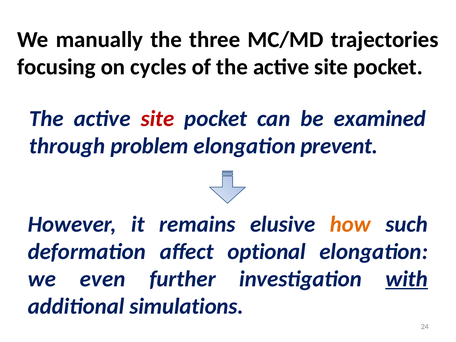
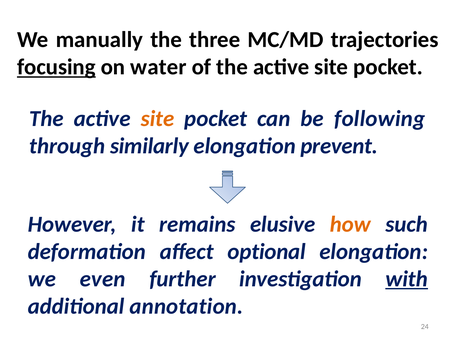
focusing underline: none -> present (56, 67)
cycles: cycles -> water (158, 67)
site colour: red -> orange (157, 119)
examined: examined -> following (380, 119)
problem: problem -> similarly (149, 146)
simulations: simulations -> annotation (186, 306)
